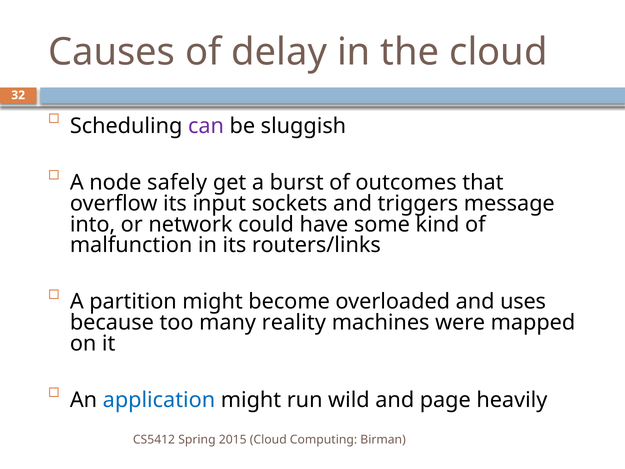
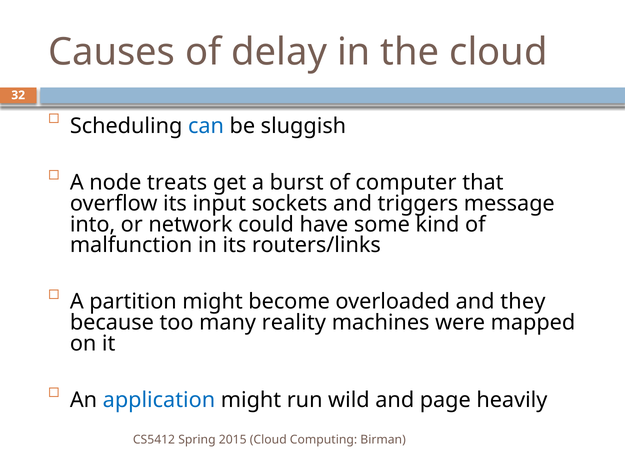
can colour: purple -> blue (206, 126)
safely: safely -> treats (177, 183)
outcomes: outcomes -> computer (406, 183)
uses: uses -> they (523, 302)
